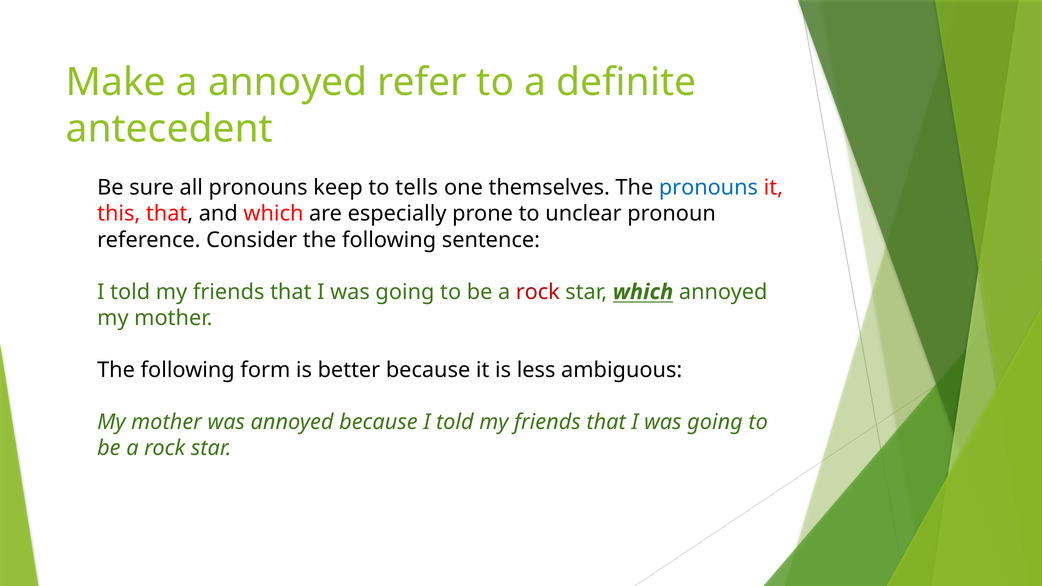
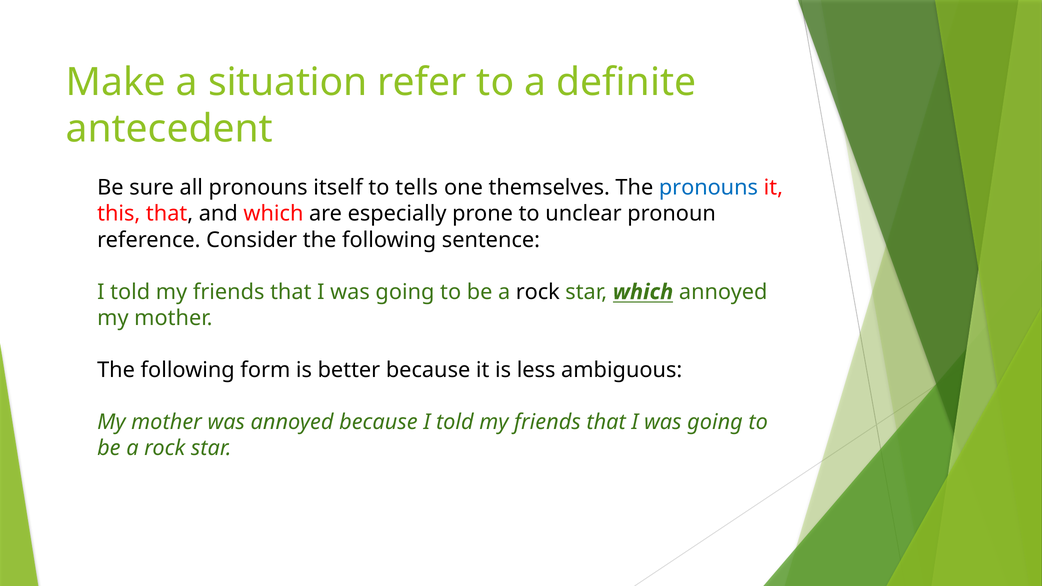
a annoyed: annoyed -> situation (288, 82)
keep: keep -> itself (338, 188)
rock colour: red -> black (538, 292)
